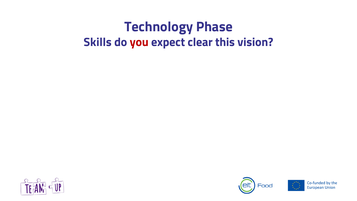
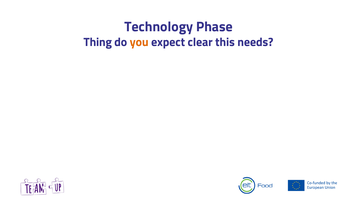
Skills: Skills -> Thing (98, 42)
you colour: red -> orange (139, 42)
vision: vision -> needs (255, 42)
